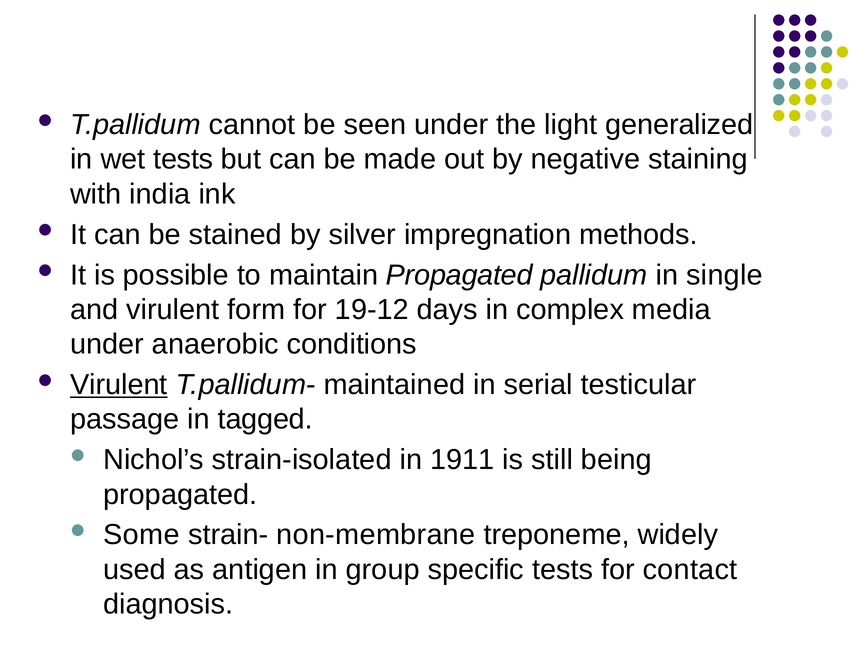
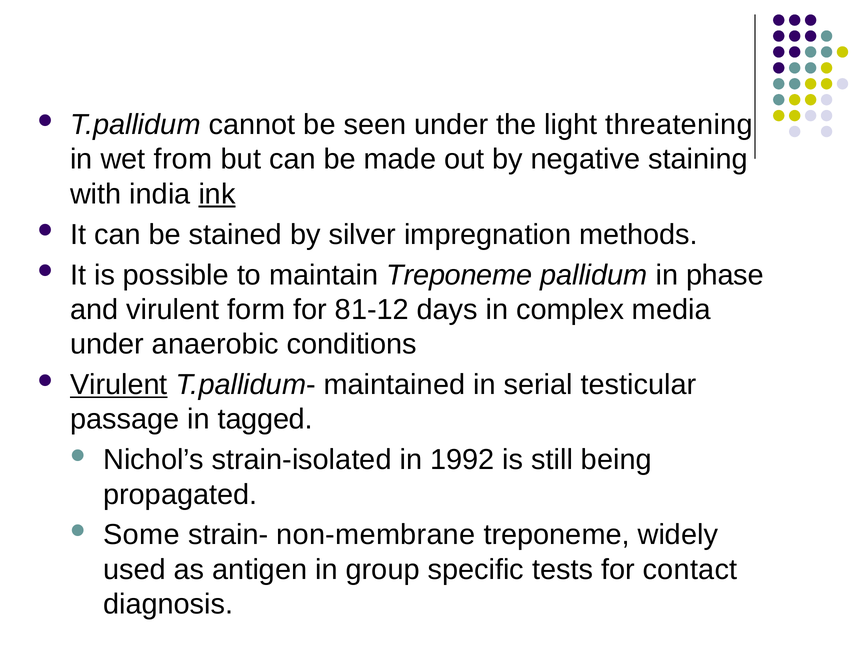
generalized: generalized -> threatening (679, 125)
wet tests: tests -> from (183, 160)
ink underline: none -> present (217, 194)
maintain Propagated: Propagated -> Treponeme (459, 275)
single: single -> phase (725, 275)
19-12: 19-12 -> 81-12 (372, 310)
1911: 1911 -> 1992 (462, 460)
